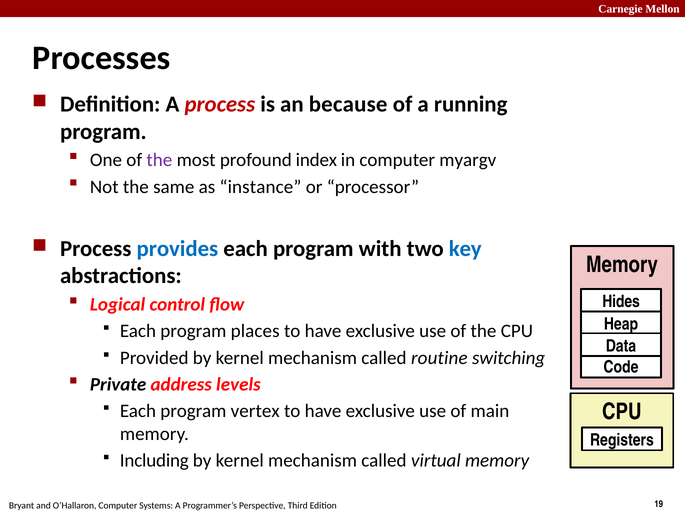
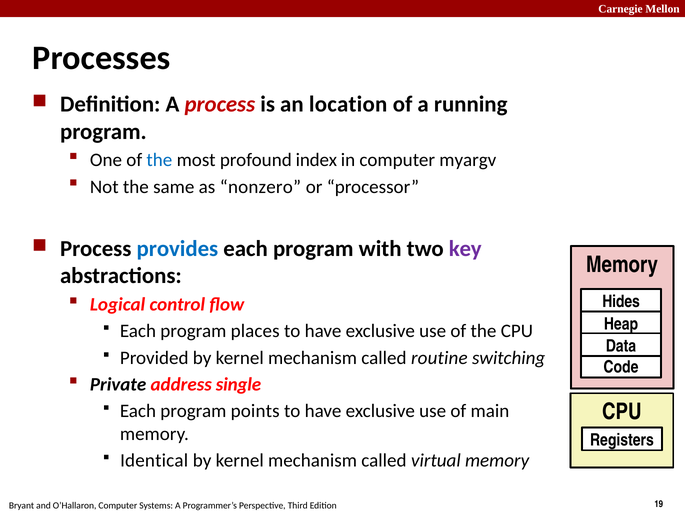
because: because -> location (348, 104)
the colour: purple -> blue (159, 160)
instance: instance -> nonzero (260, 187)
key colour: blue -> purple (465, 249)
levels: levels -> single (239, 385)
vertex: vertex -> points (255, 412)
Including: Including -> Identical (154, 461)
